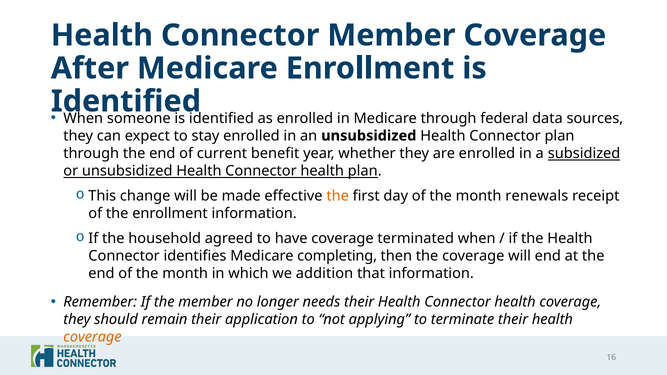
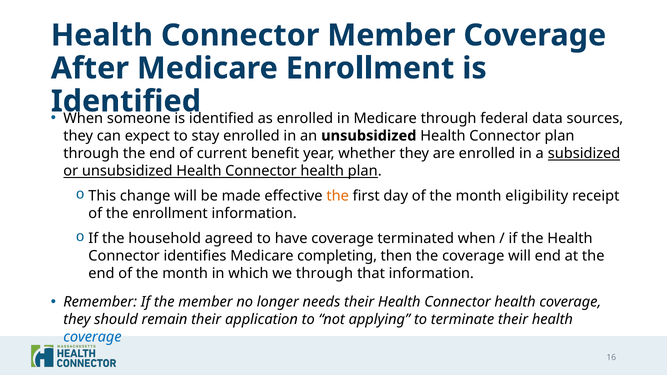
renewals: renewals -> eligibility (537, 196)
we addition: addition -> through (325, 274)
coverage colour: orange -> blue (92, 337)
